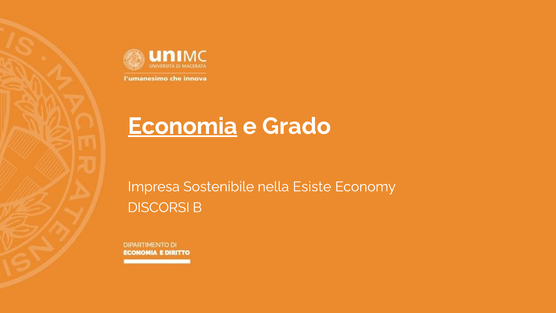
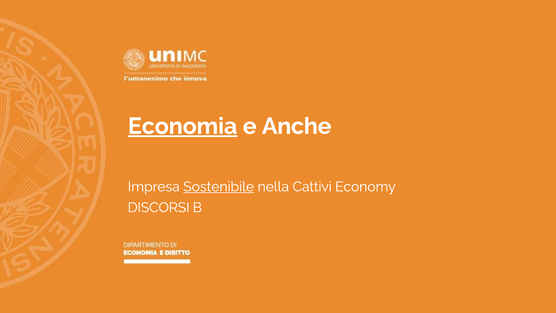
Grado: Grado -> Anche (297, 126)
Sostenibile underline: none -> present (219, 187)
Esiste: Esiste -> Cattivi (312, 187)
